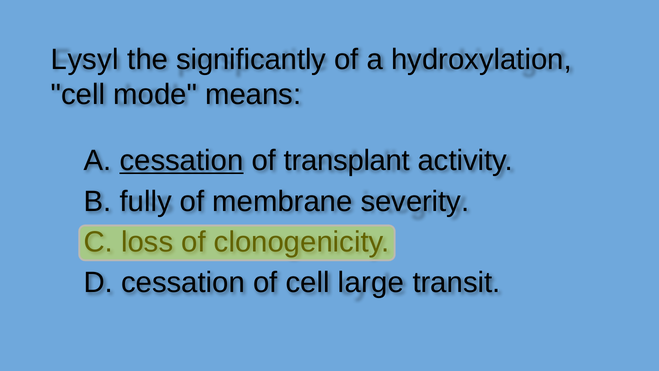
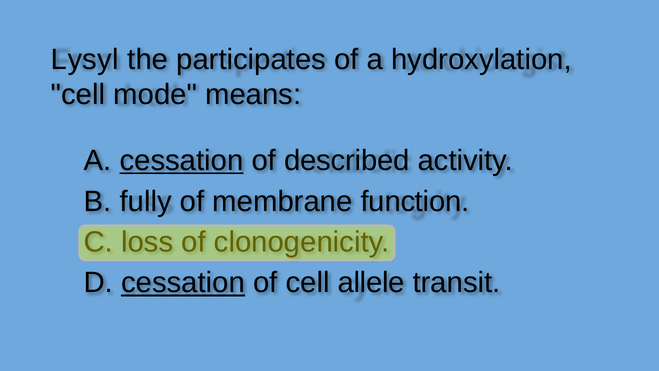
significantly: significantly -> participates (251, 60)
transplant: transplant -> described (347, 161)
severity: severity -> function (415, 201)
cessation underline: none -> present (183, 283)
large: large -> allele (371, 283)
